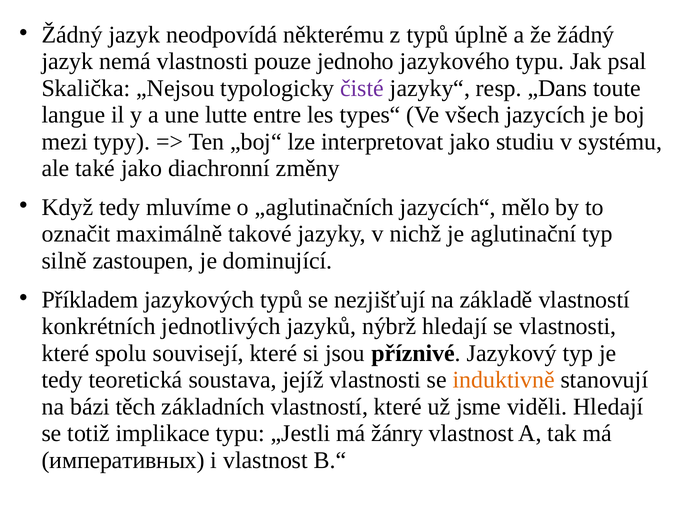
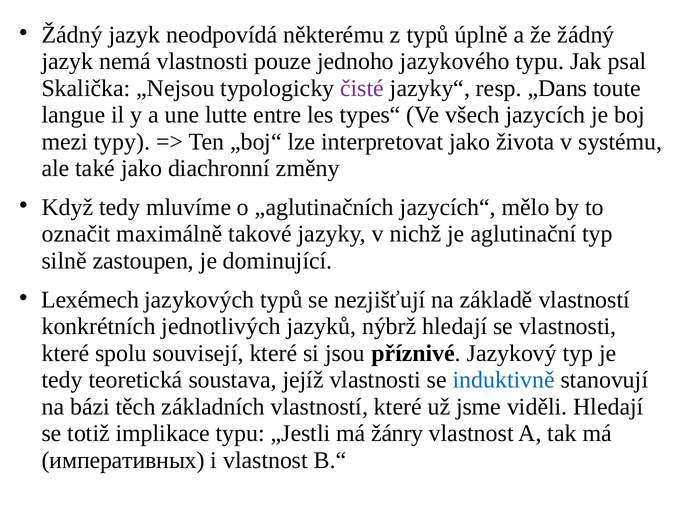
studiu: studiu -> života (525, 141)
Příkladem: Příkladem -> Lexémech (90, 299)
induktivně colour: orange -> blue (504, 380)
